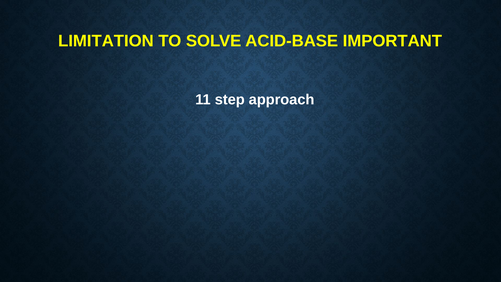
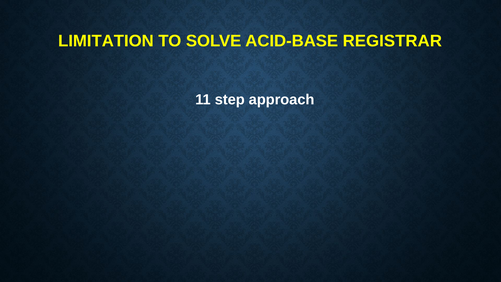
IMPORTANT: IMPORTANT -> REGISTRAR (392, 41)
